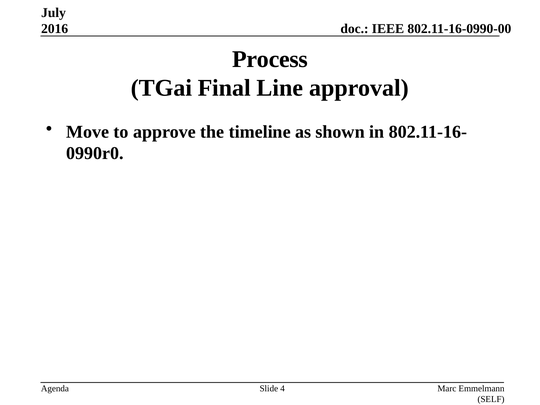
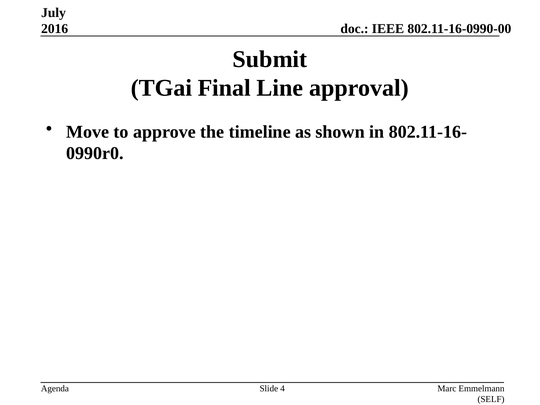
Process: Process -> Submit (270, 59)
